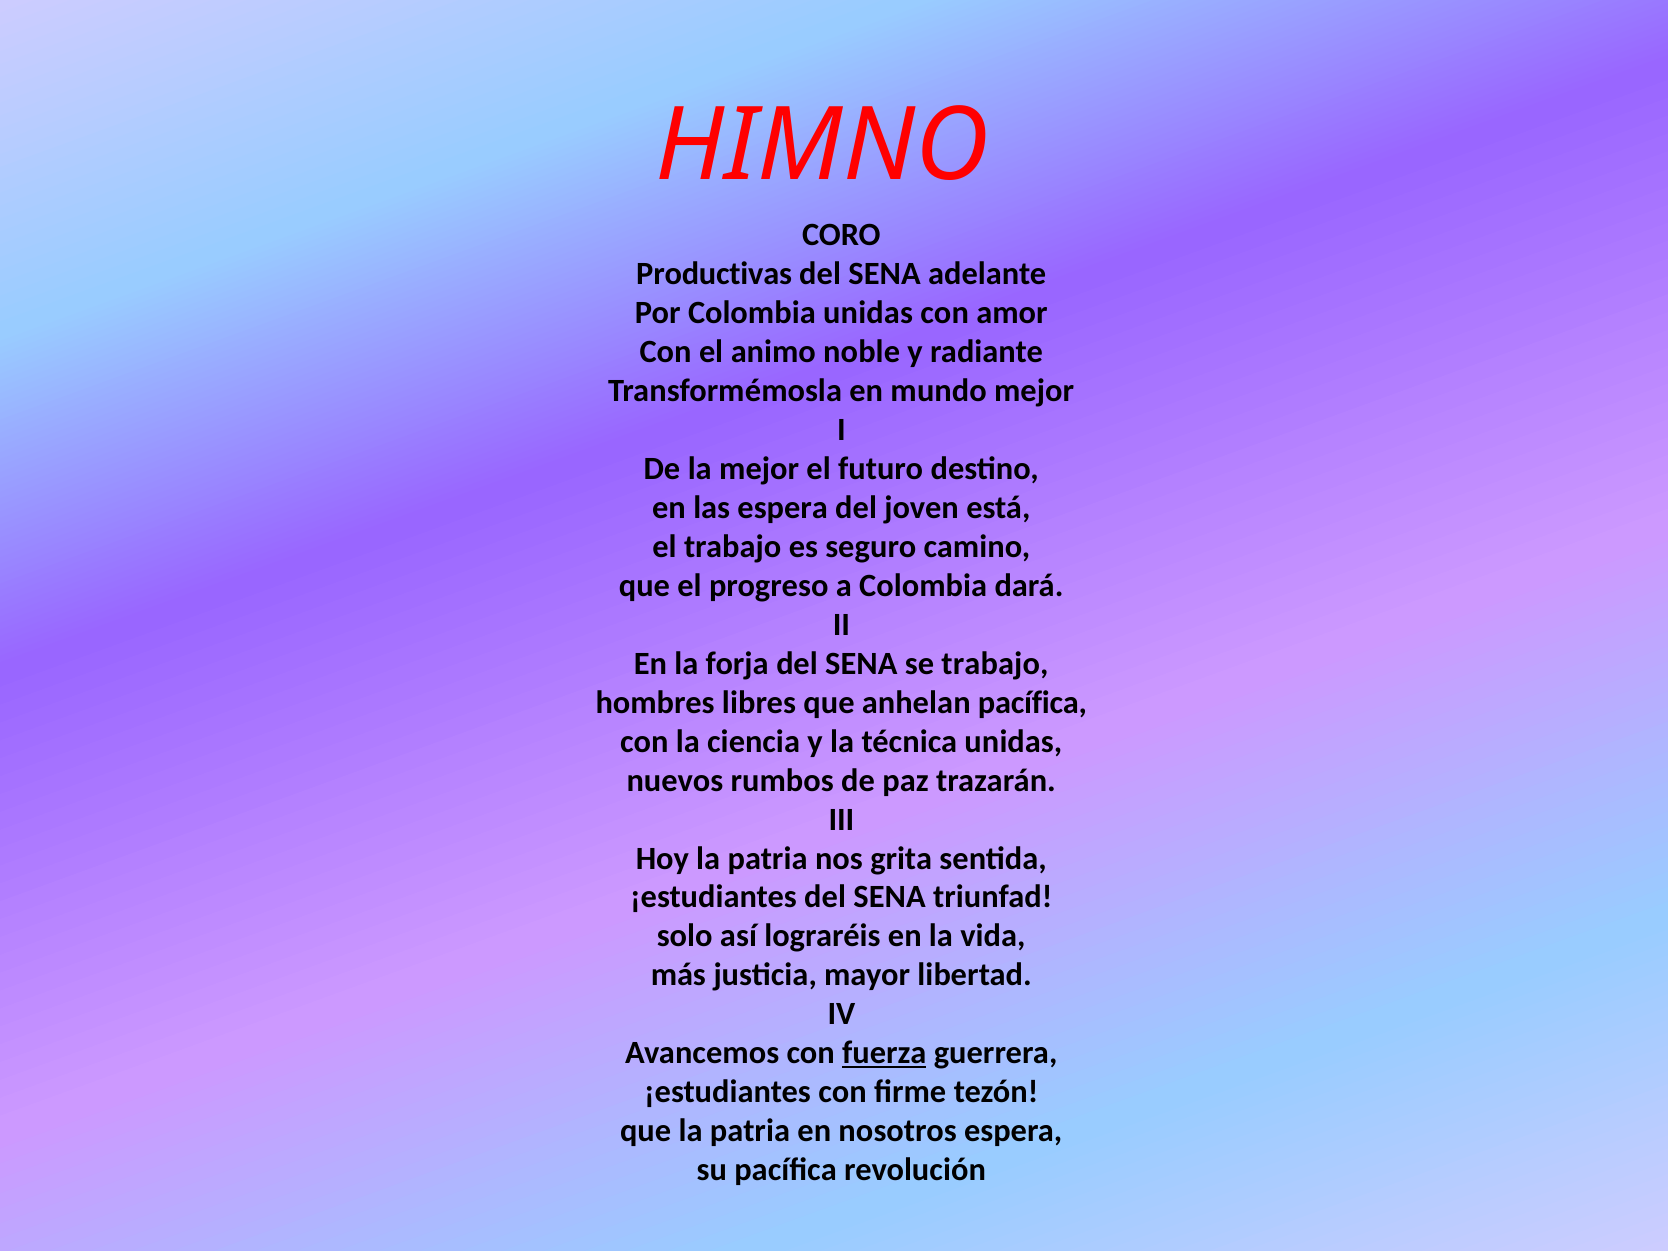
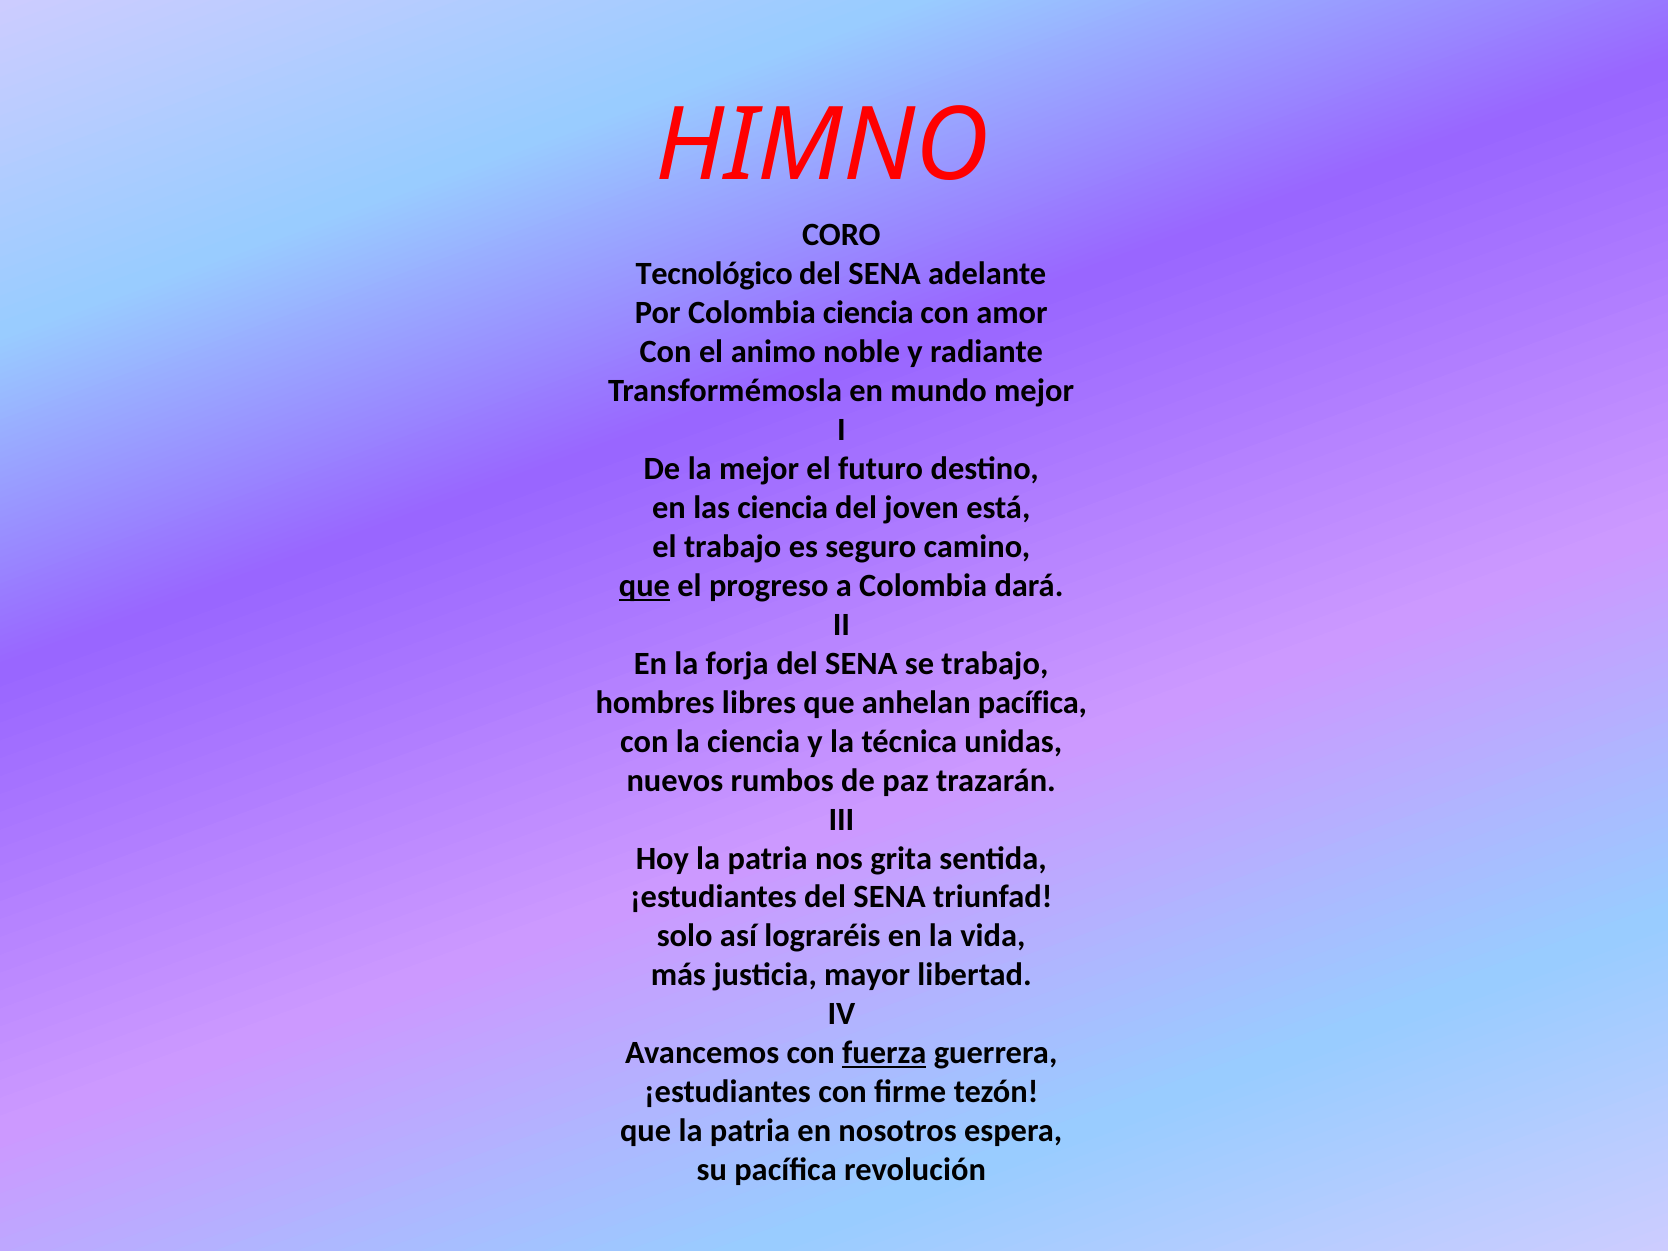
Productivas: Productivas -> Tecnológico (714, 274)
Colombia unidas: unidas -> ciencia (868, 313)
las espera: espera -> ciencia (783, 508)
que underline: none -> present (644, 586)
